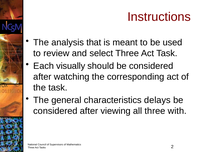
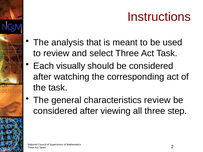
characteristics delays: delays -> review (157, 100)
with: with -> step (177, 111)
